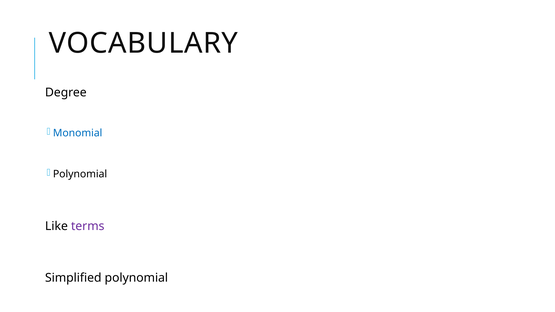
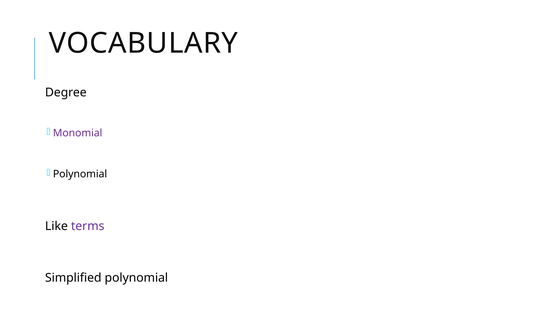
Monomial colour: blue -> purple (78, 133)
